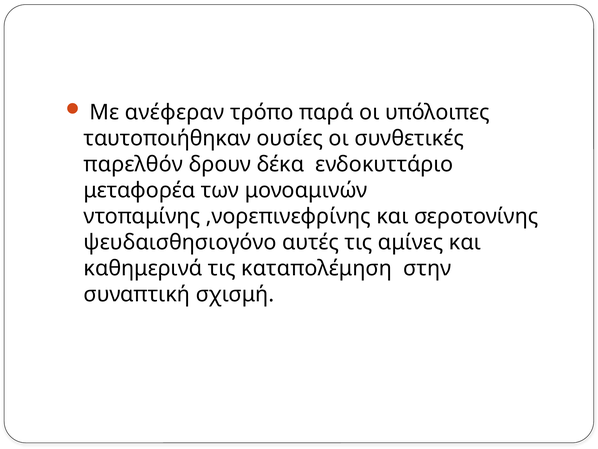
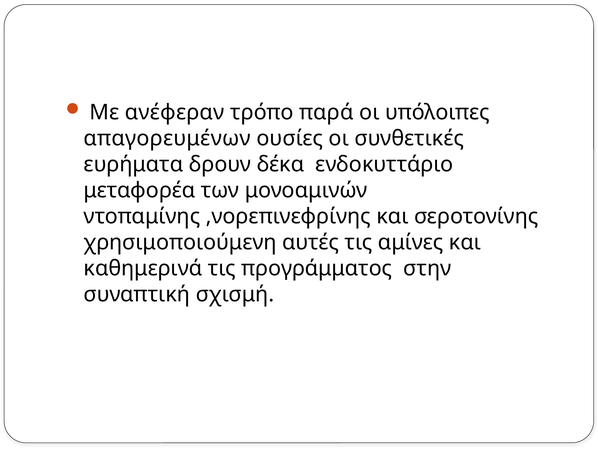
ταυτοποιήθηκαν: ταυτοποιήθηκαν -> απαγορευμένων (167, 138)
παρελθόν: παρελθόν -> ευρήματα (133, 164)
ψευδαισθησιογόνο: ψευδαισθησιογόνο -> χρησιμοποιούμενη (180, 242)
καταπολέμηση: καταπολέμηση -> προγράμματος (317, 268)
